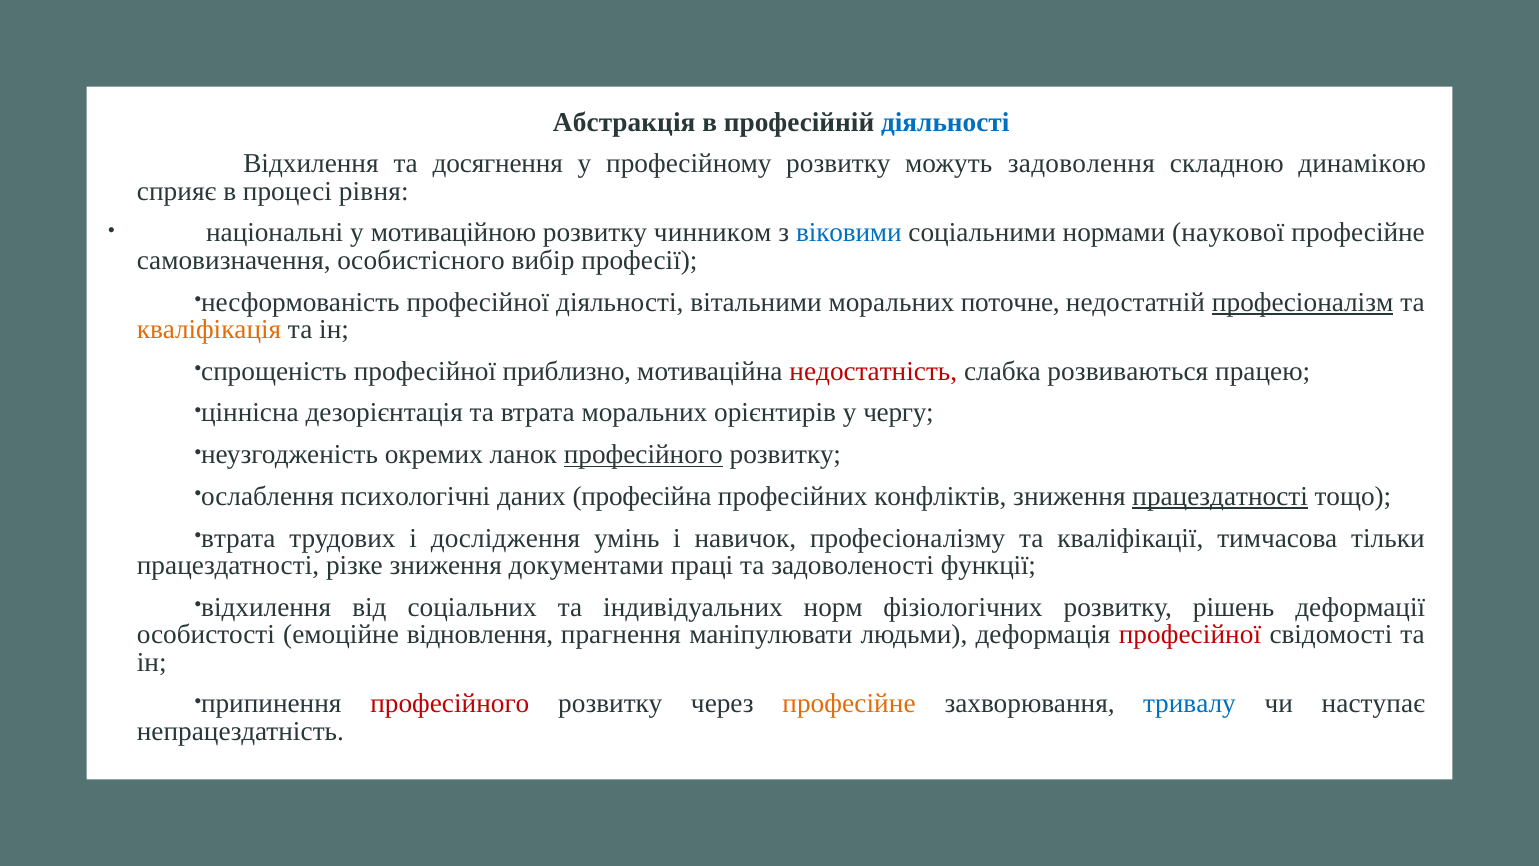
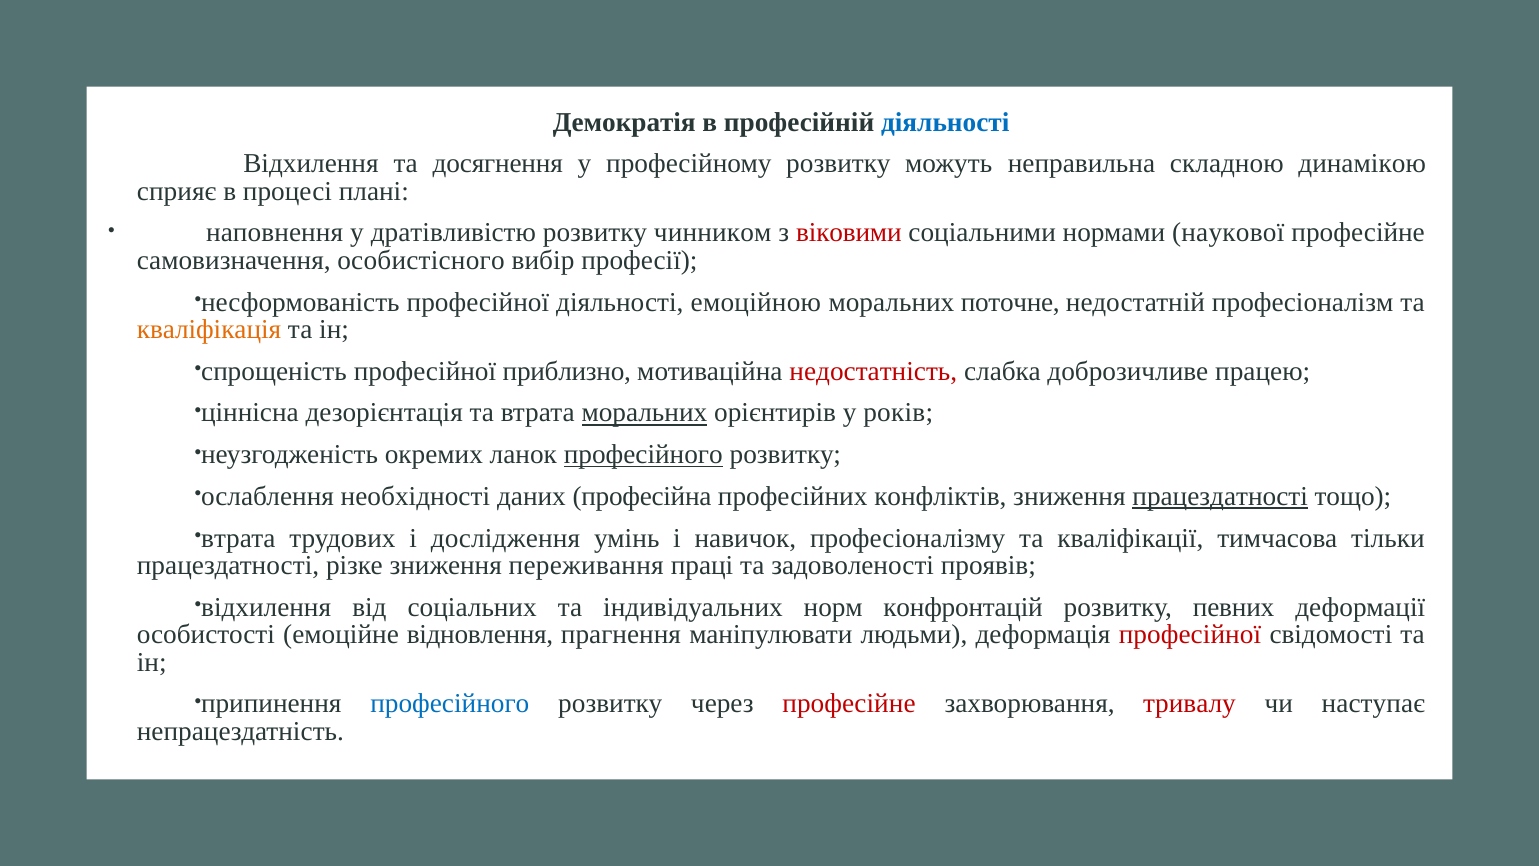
Абстракція: Абстракція -> Демократія (624, 122)
задоволення: задоволення -> неправильна (1081, 164)
рівня: рівня -> плані (374, 191)
національні: національні -> наповнення (275, 233)
мотиваційною: мотиваційною -> дратівливістю (453, 233)
віковими colour: blue -> red (849, 233)
вітальними: вітальними -> емоційною (756, 302)
професіоналізм underline: present -> none (1303, 302)
розвиваються: розвиваються -> доброзичливе (1128, 371)
моральних underline: none -> present (644, 413)
чергу: чергу -> років (898, 413)
психологічні: психологічні -> необхідності (415, 496)
документами: документами -> переживання (586, 565)
функції: функції -> проявів (988, 565)
фізіологічних: фізіологічних -> конфронтацій (963, 607)
рішень: рішень -> певних (1234, 607)
професійного colour: red -> blue (450, 704)
професійне colour: orange -> red (849, 704)
тривалу colour: blue -> red (1190, 704)
